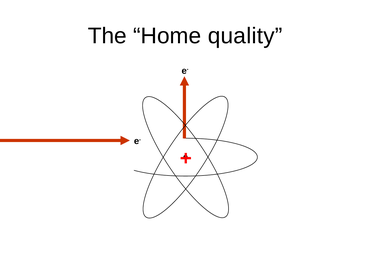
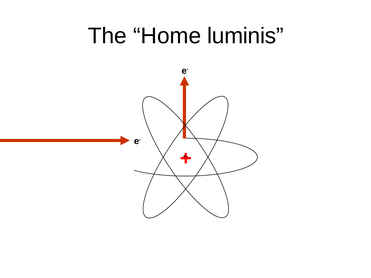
quality: quality -> luminis (245, 36)
